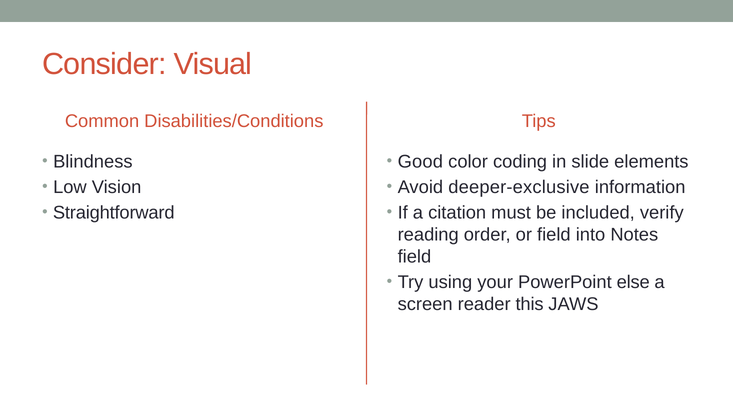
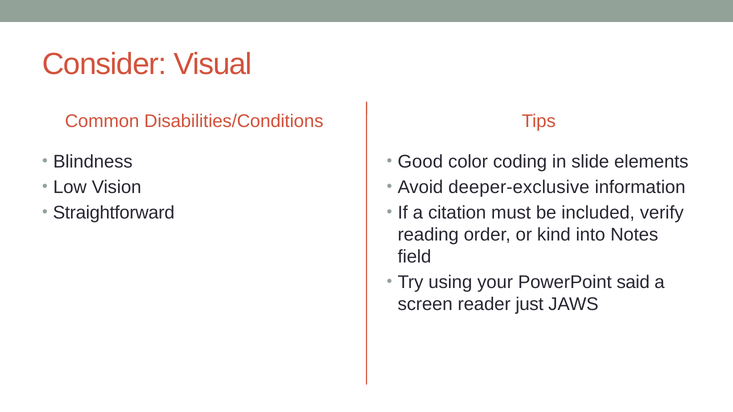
or field: field -> kind (554, 235)
else: else -> said (633, 283)
this: this -> just (530, 305)
